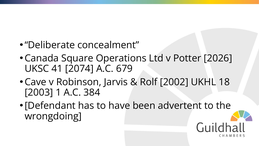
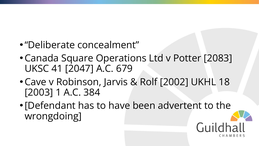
2026: 2026 -> 2083 (218, 58)
2074: 2074 -> 2047 (79, 69)
